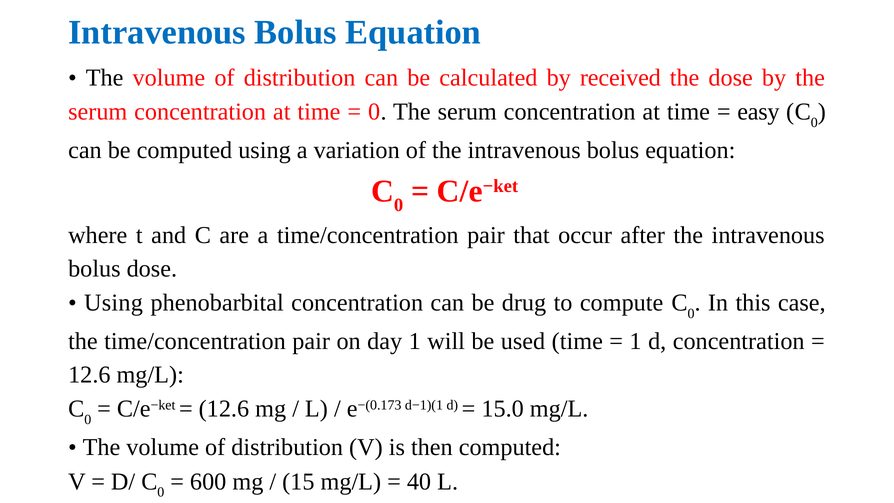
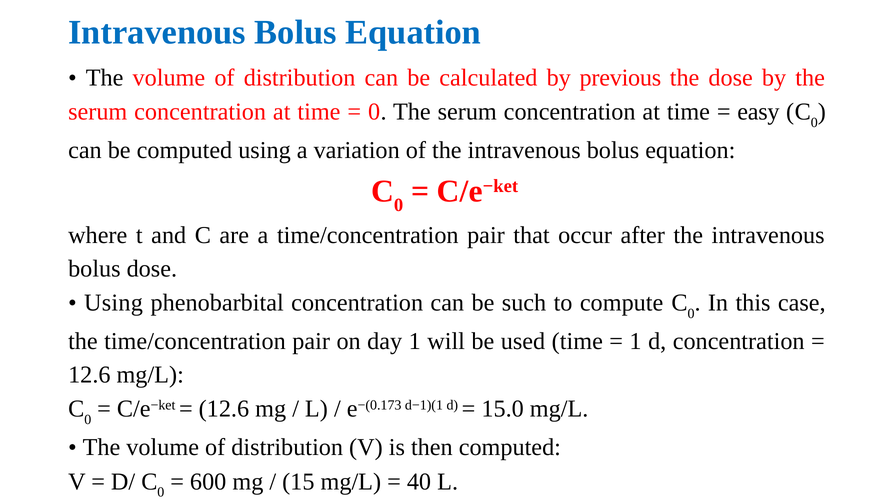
received: received -> previous (620, 78)
drug: drug -> such (524, 303)
